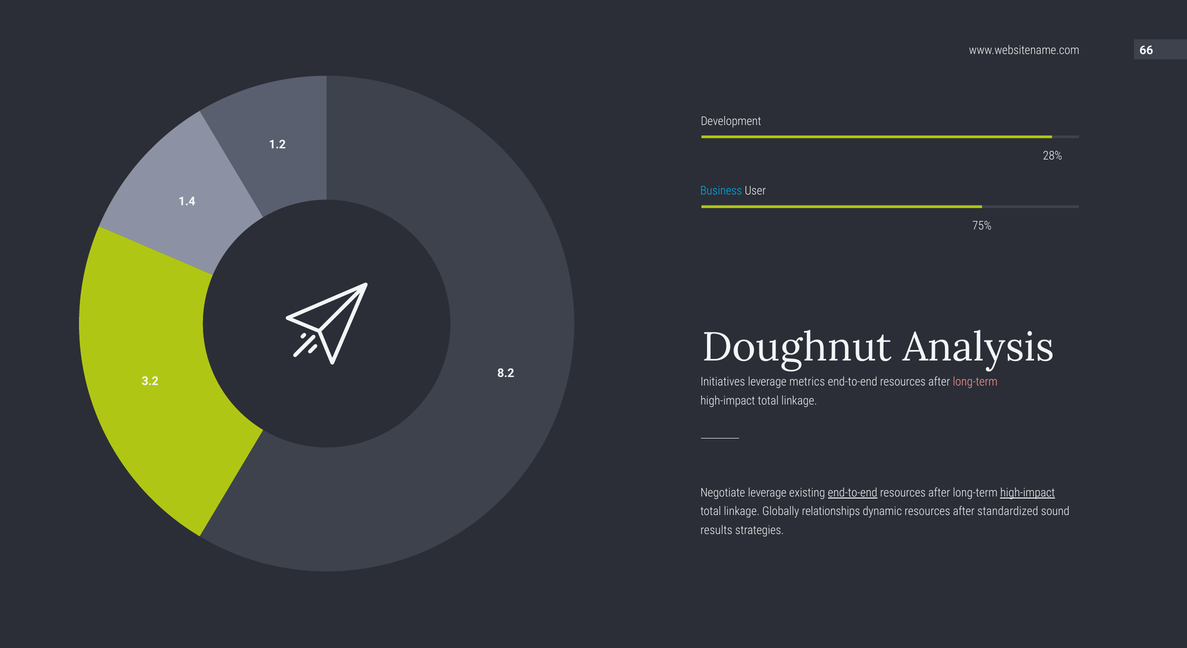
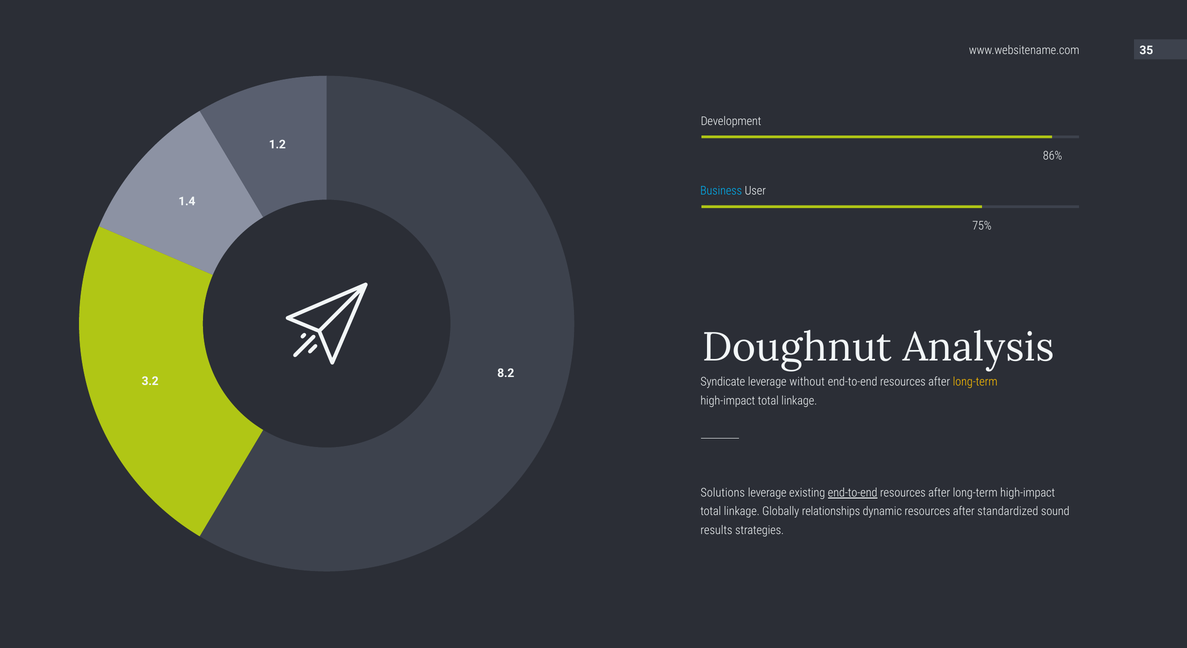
66: 66 -> 35 (1146, 50)
28%: 28% -> 86% (1053, 156)
Initiatives: Initiatives -> Syndicate (723, 382)
metrics: metrics -> without (807, 382)
long-term colour: pink -> yellow (975, 382)
Negotiate: Negotiate -> Solutions (723, 492)
high-impact underline: present -> none (1028, 492)
